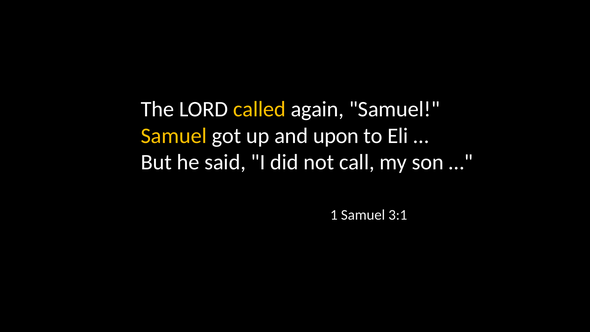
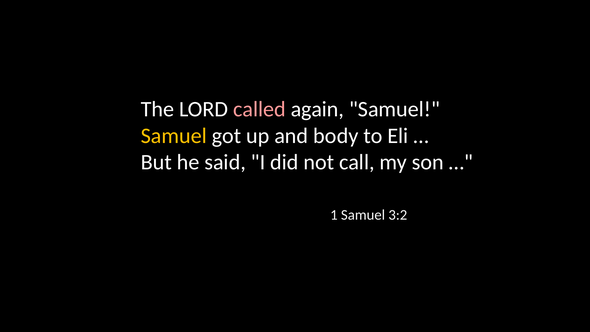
called colour: yellow -> pink (259, 109)
upon: upon -> body (336, 136)
3:1: 3:1 -> 3:2 (398, 215)
